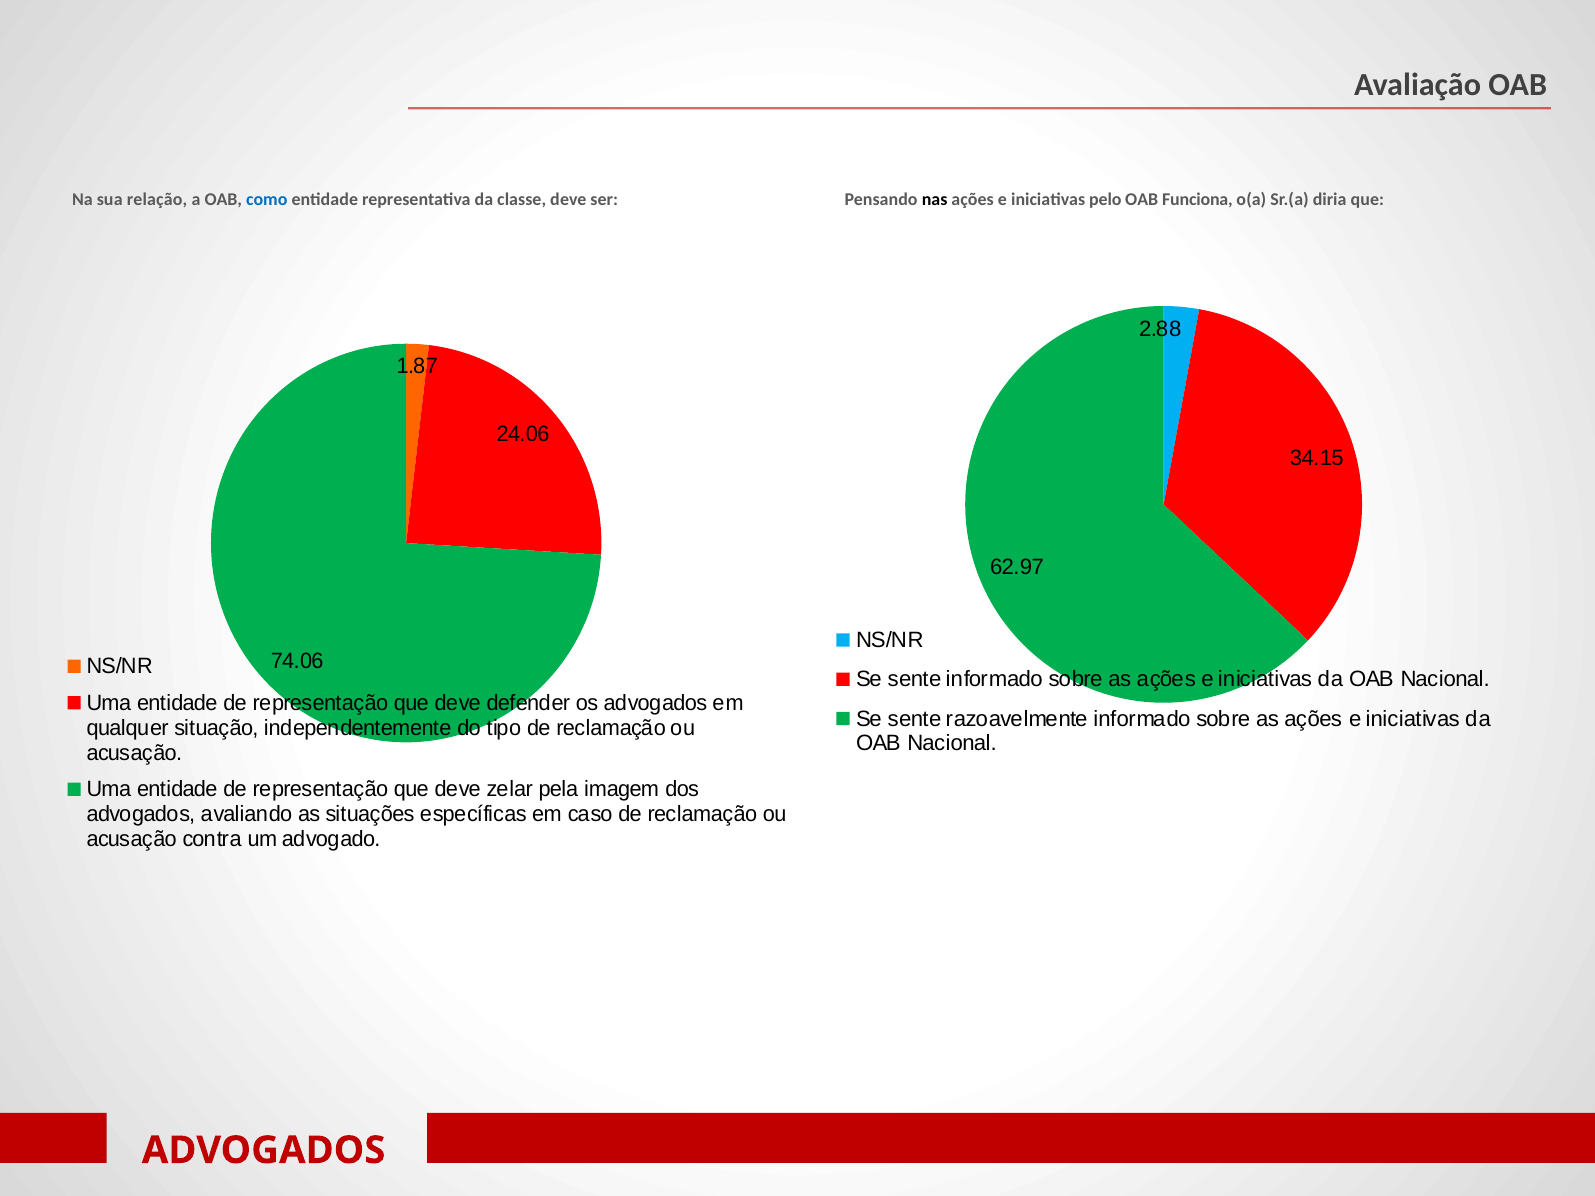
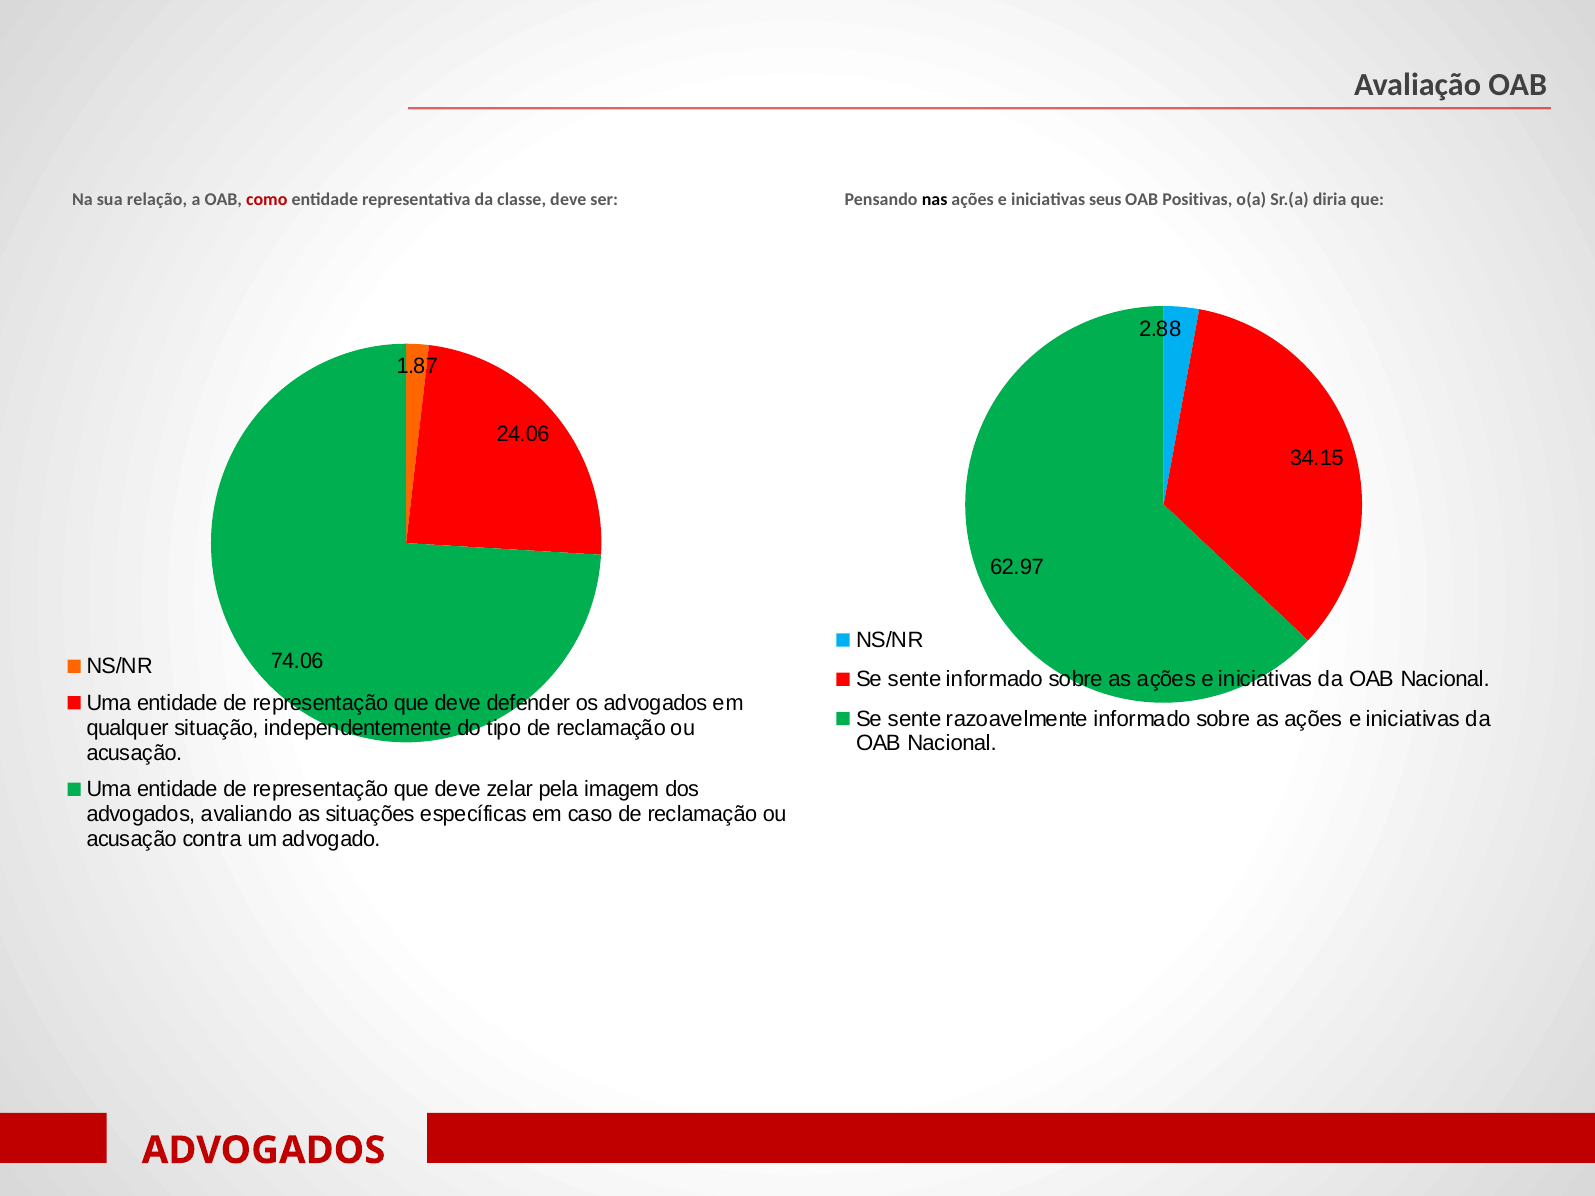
como colour: blue -> red (267, 199)
pelo: pelo -> seus (1105, 199)
Funciona: Funciona -> Positivas (1197, 199)
